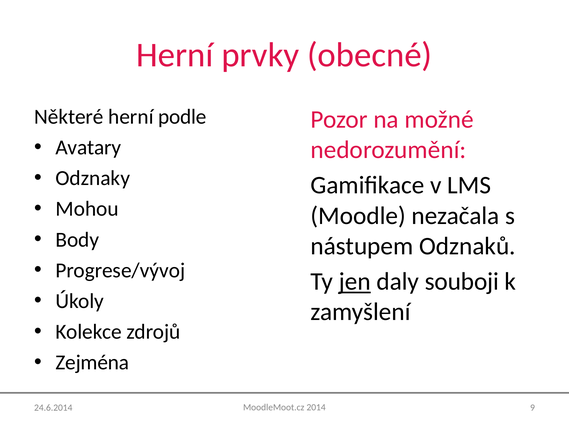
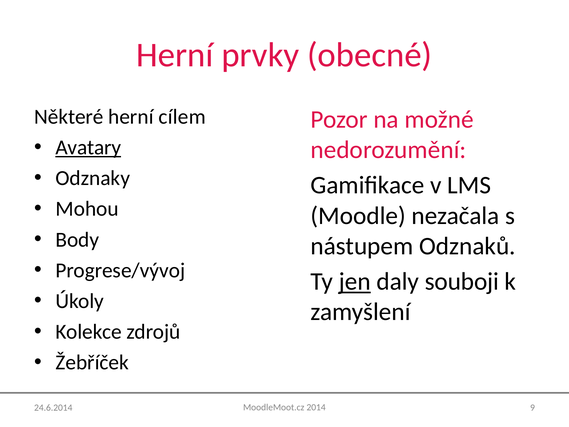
podle: podle -> cílem (182, 117)
Avatary underline: none -> present (88, 147)
Zejména: Zejména -> Žebříček (92, 362)
